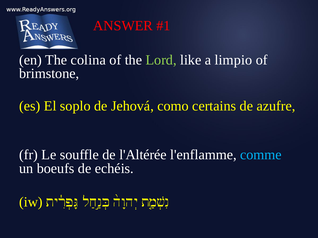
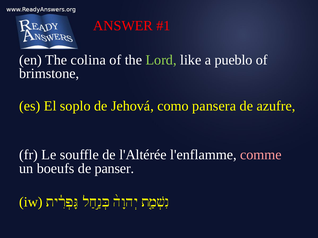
limpio: limpio -> pueblo (234, 60)
certains: certains -> pansera (214, 106)
comme colour: light blue -> pink (261, 155)
echéis: echéis -> panser (114, 169)
